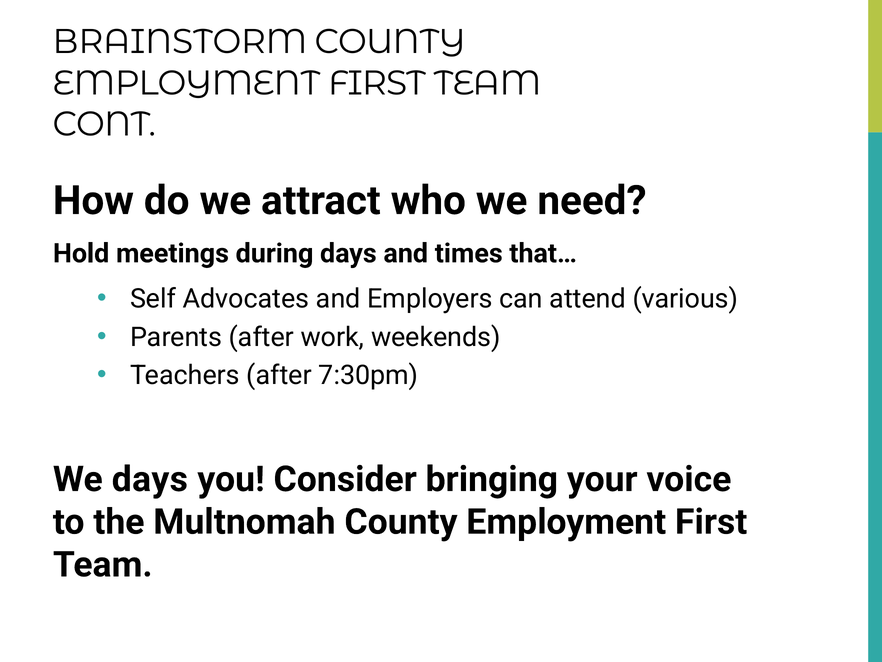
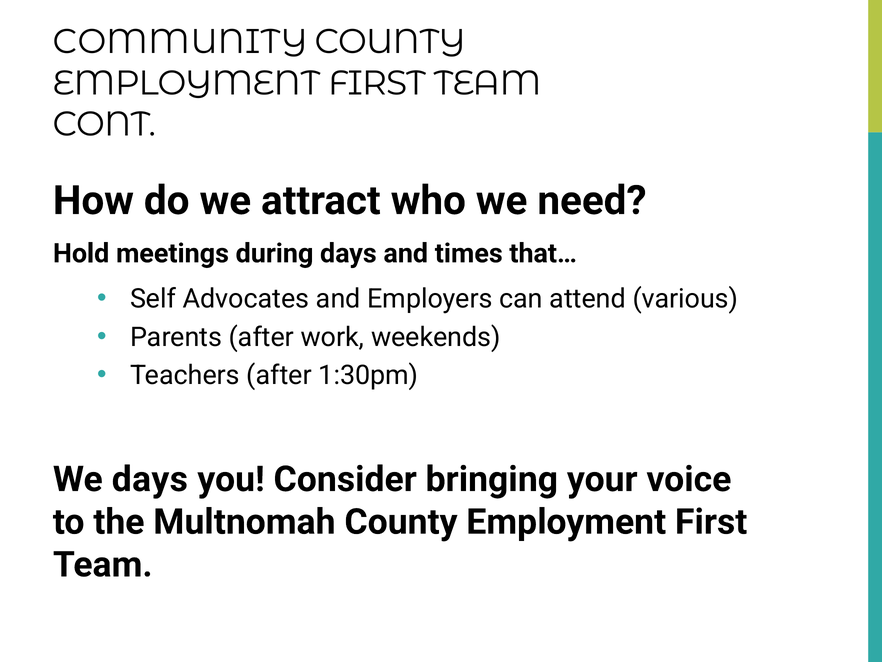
BRAINSTORM: BRAINSTORM -> COMMUNITY (180, 42)
7:30pm: 7:30pm -> 1:30pm (368, 375)
